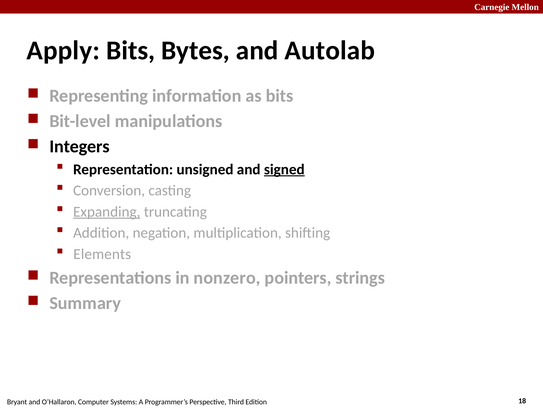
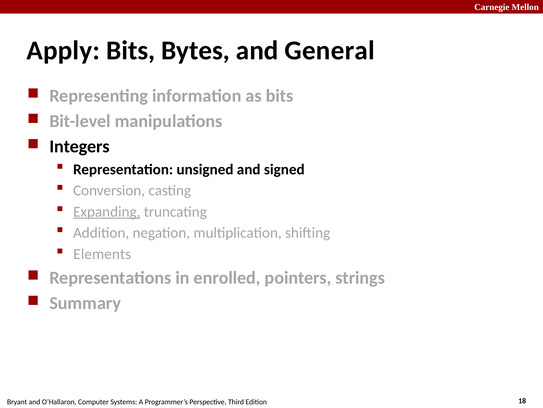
Autolab: Autolab -> General (330, 50)
signed underline: present -> none (284, 169)
nonzero: nonzero -> enrolled (227, 277)
